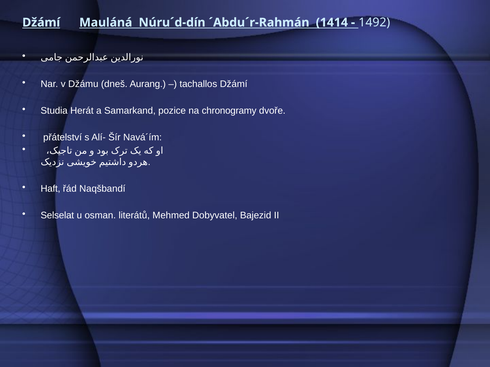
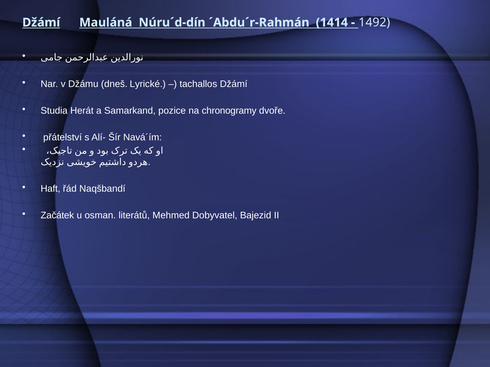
Aurang: Aurang -> Lyrické (148, 84)
Selselat: Selselat -> Začátek (57, 216)
